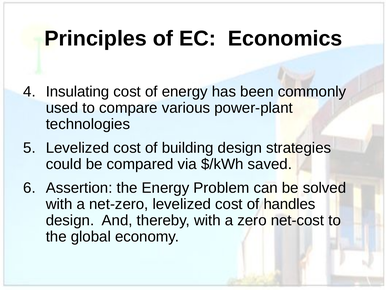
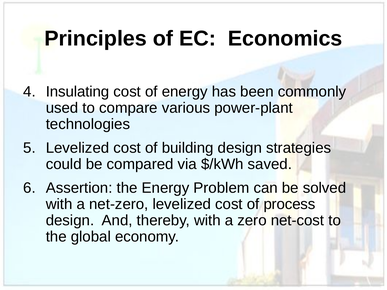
handles: handles -> process (289, 204)
